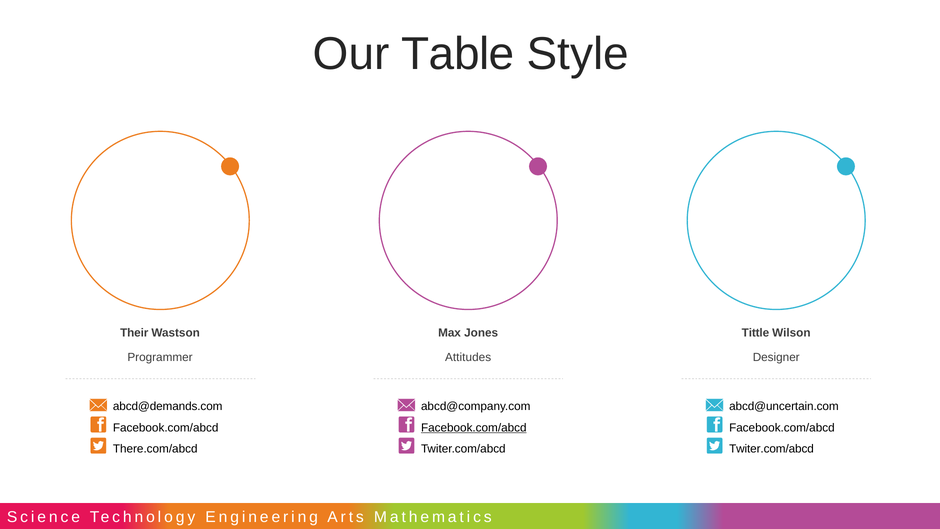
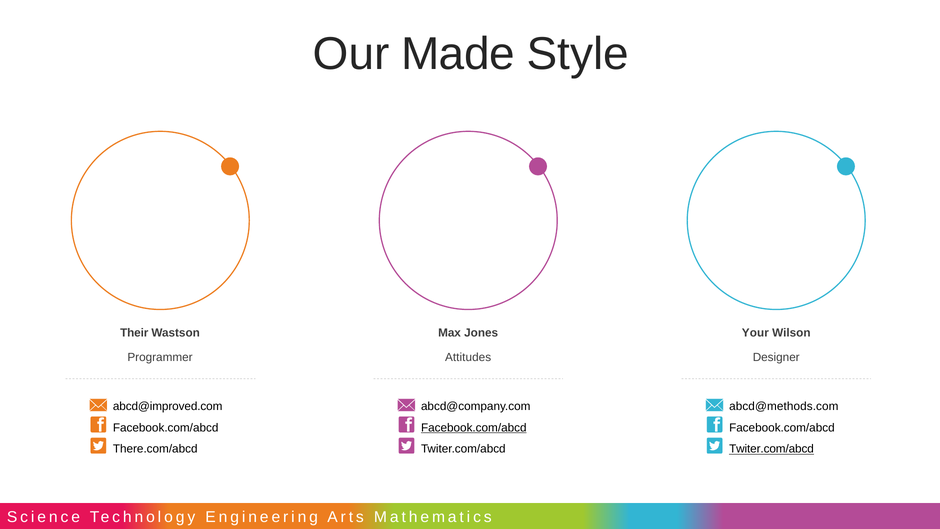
Table: Table -> Made (458, 54)
Tittle: Tittle -> Your (755, 333)
abcd@demands.com: abcd@demands.com -> abcd@improved.com (168, 406)
abcd@uncertain.com: abcd@uncertain.com -> abcd@methods.com (784, 406)
Twiter.com/abcd underline: none -> present (771, 449)
